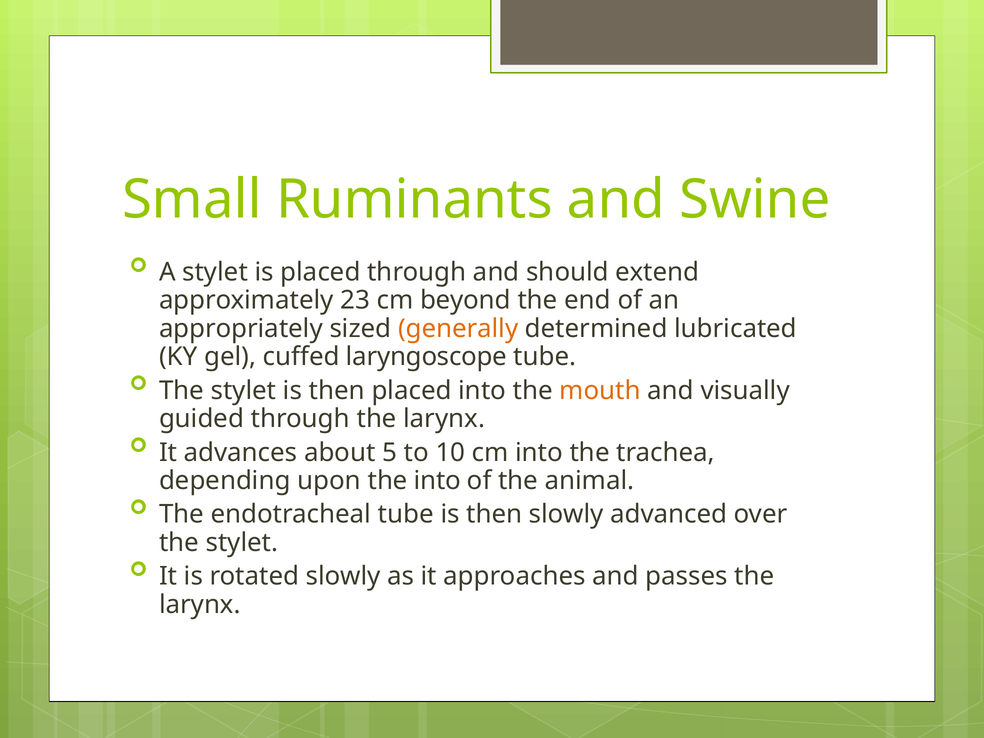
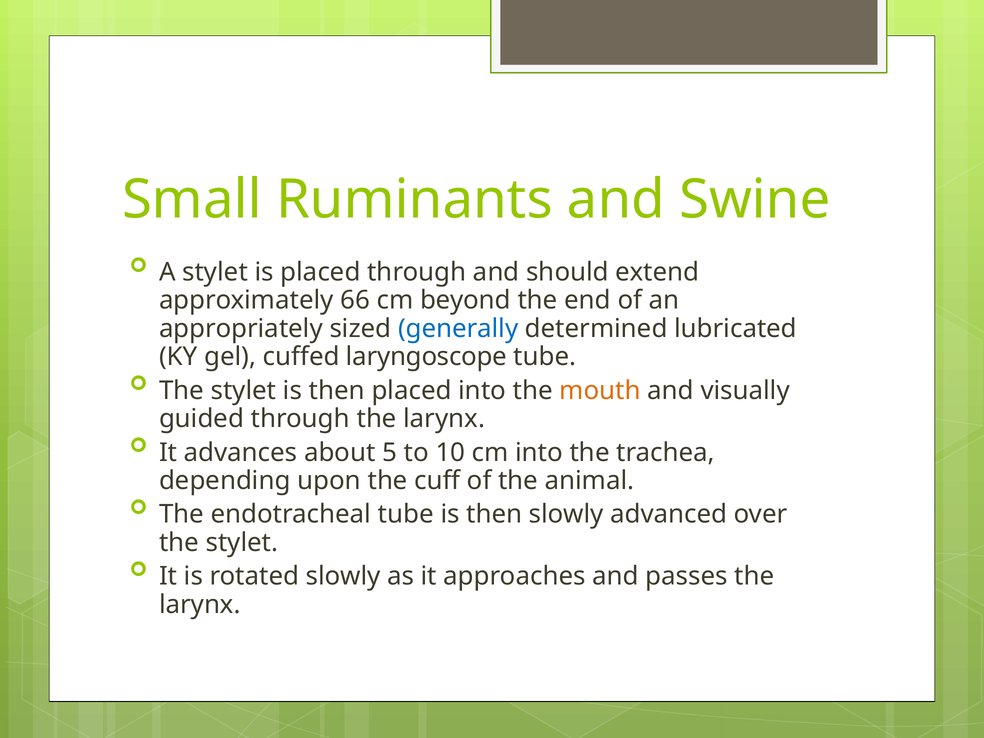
23: 23 -> 66 (355, 300)
generally colour: orange -> blue (458, 328)
the into: into -> cuff (437, 480)
